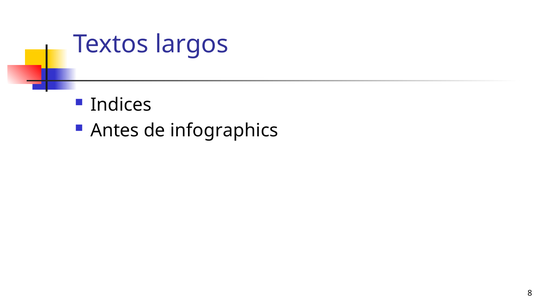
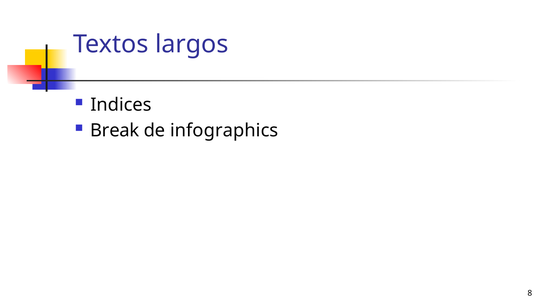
Antes: Antes -> Break (115, 131)
